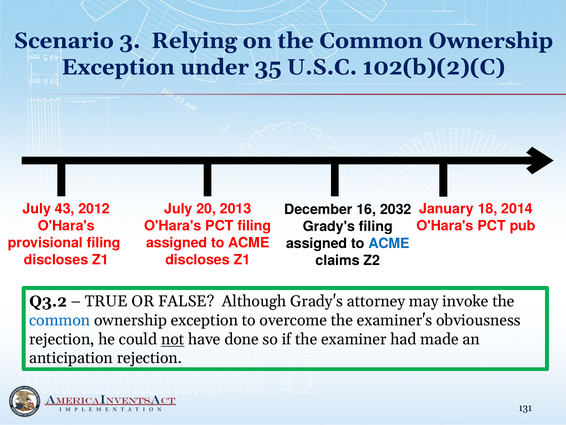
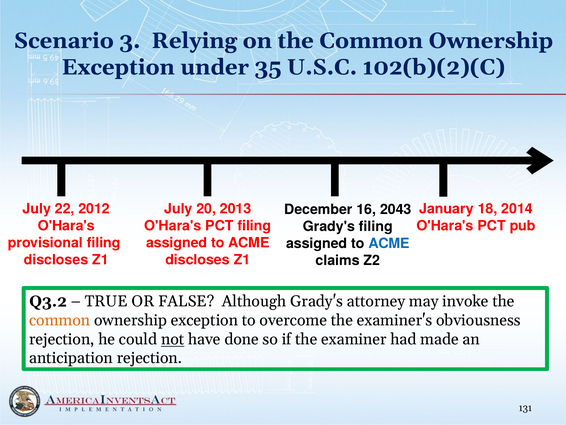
43: 43 -> 22 (65, 209)
2032: 2032 -> 2043 (396, 209)
common colour: blue -> orange (60, 320)
